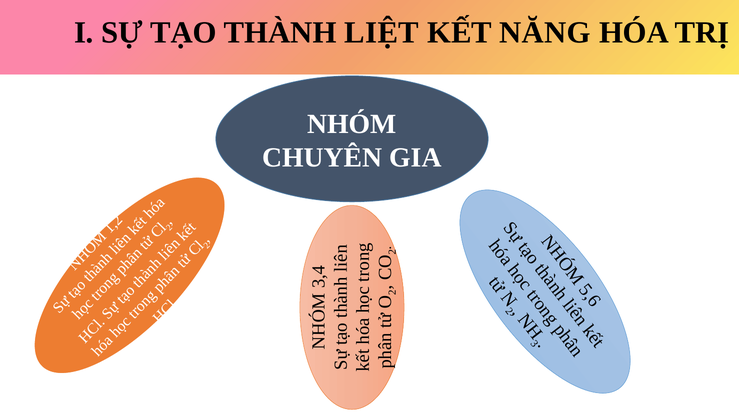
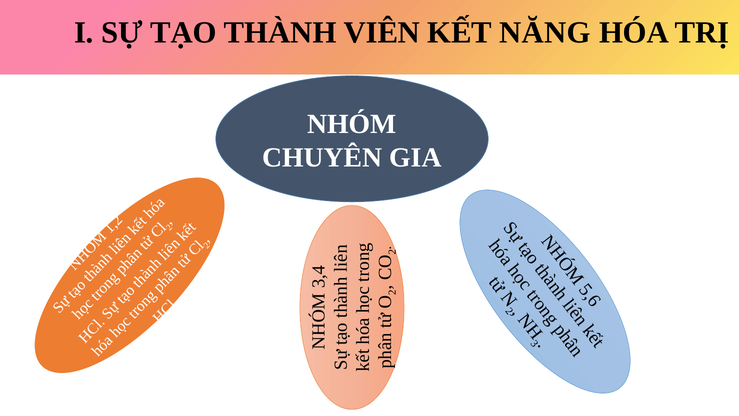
LIỆT: LIỆT -> VIÊN (382, 33)
